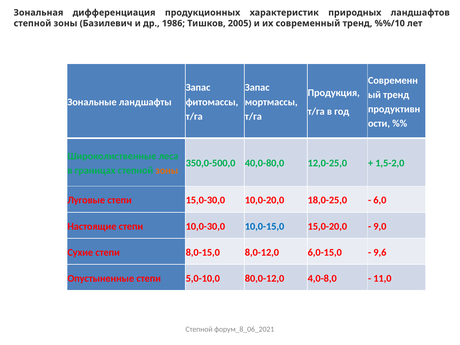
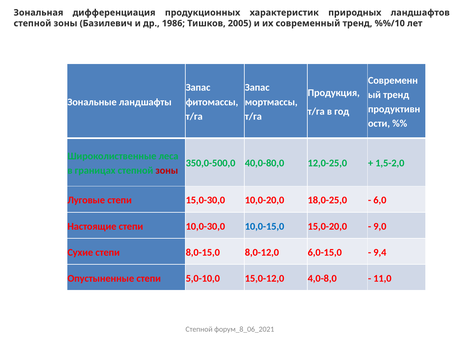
зоны colour: orange -> red (167, 170)
9,6: 9,6 -> 9,4 (380, 252)
80,0-12,0: 80,0-12,0 -> 15,0-12,0 (265, 278)
